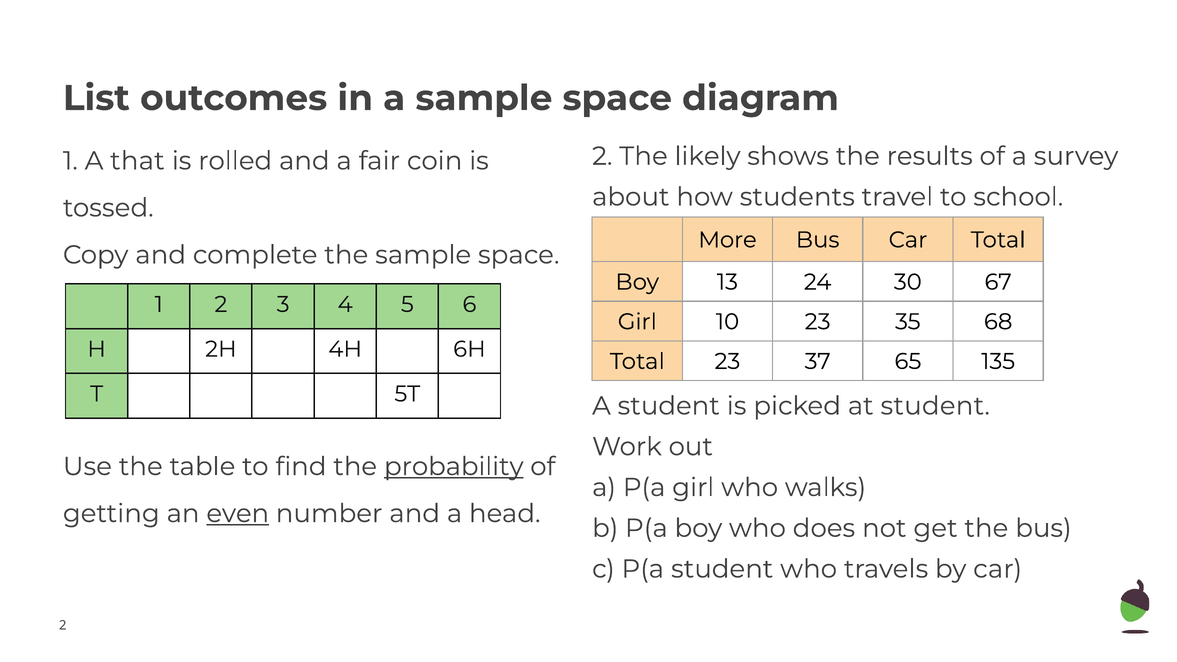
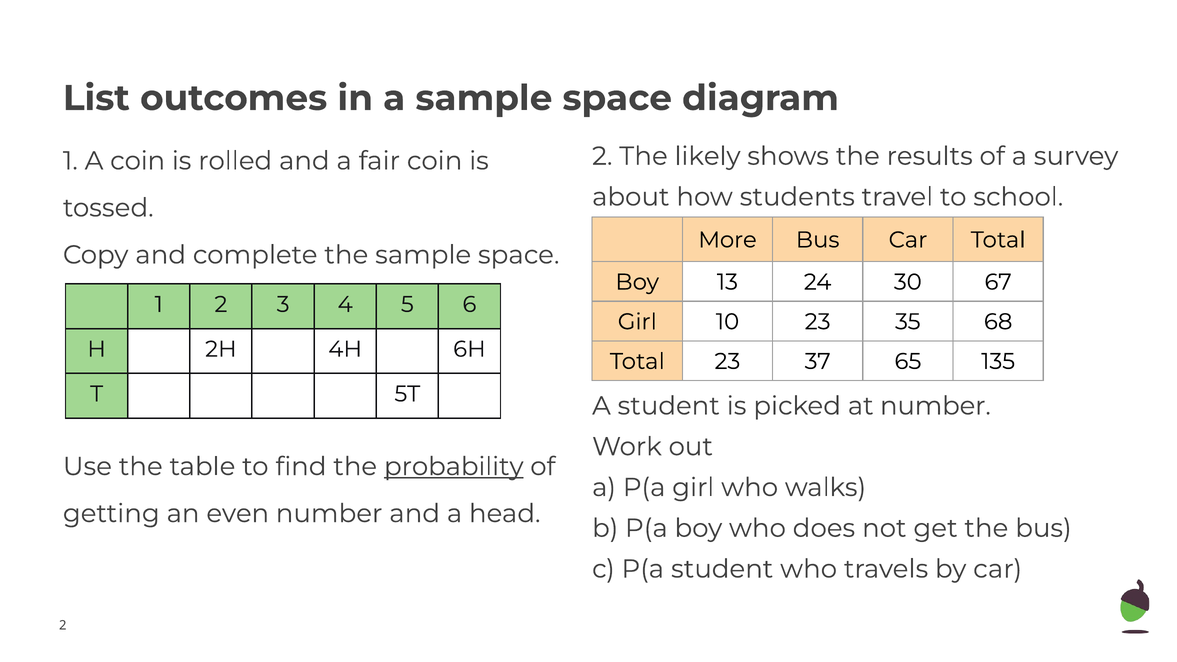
A that: that -> coin (138, 161)
at student: student -> number (935, 406)
even underline: present -> none (238, 514)
